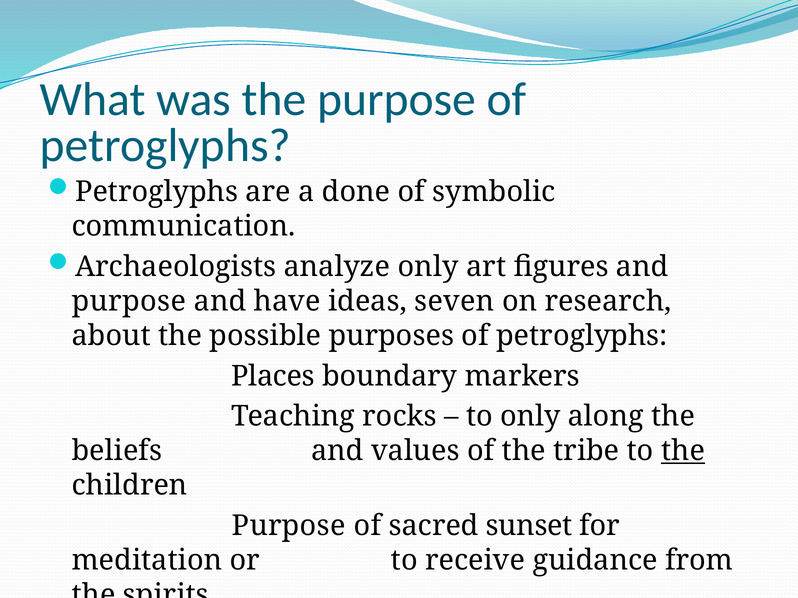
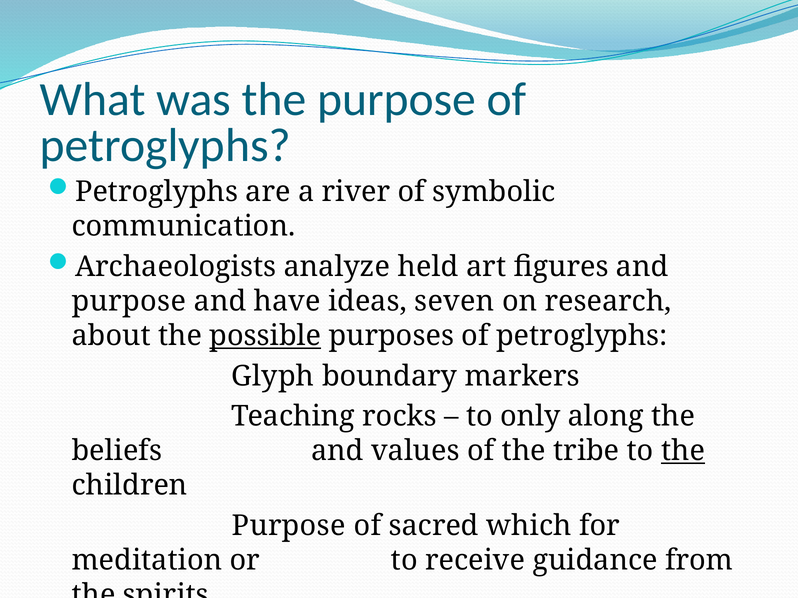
done: done -> river (356, 192)
analyze only: only -> held (428, 267)
possible underline: none -> present (265, 336)
Places: Places -> Glyph (273, 376)
sunset: sunset -> which (529, 526)
